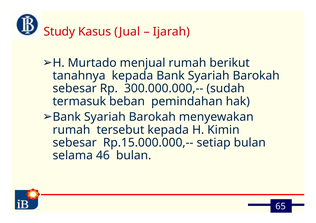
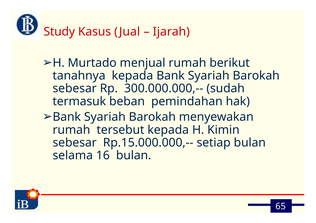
46: 46 -> 16 (103, 156)
